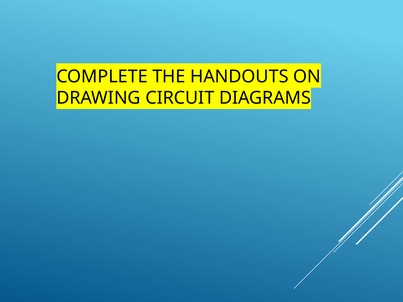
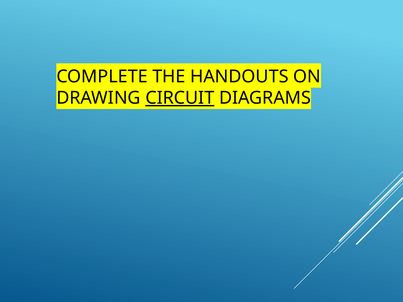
CIRCUIT underline: none -> present (180, 98)
